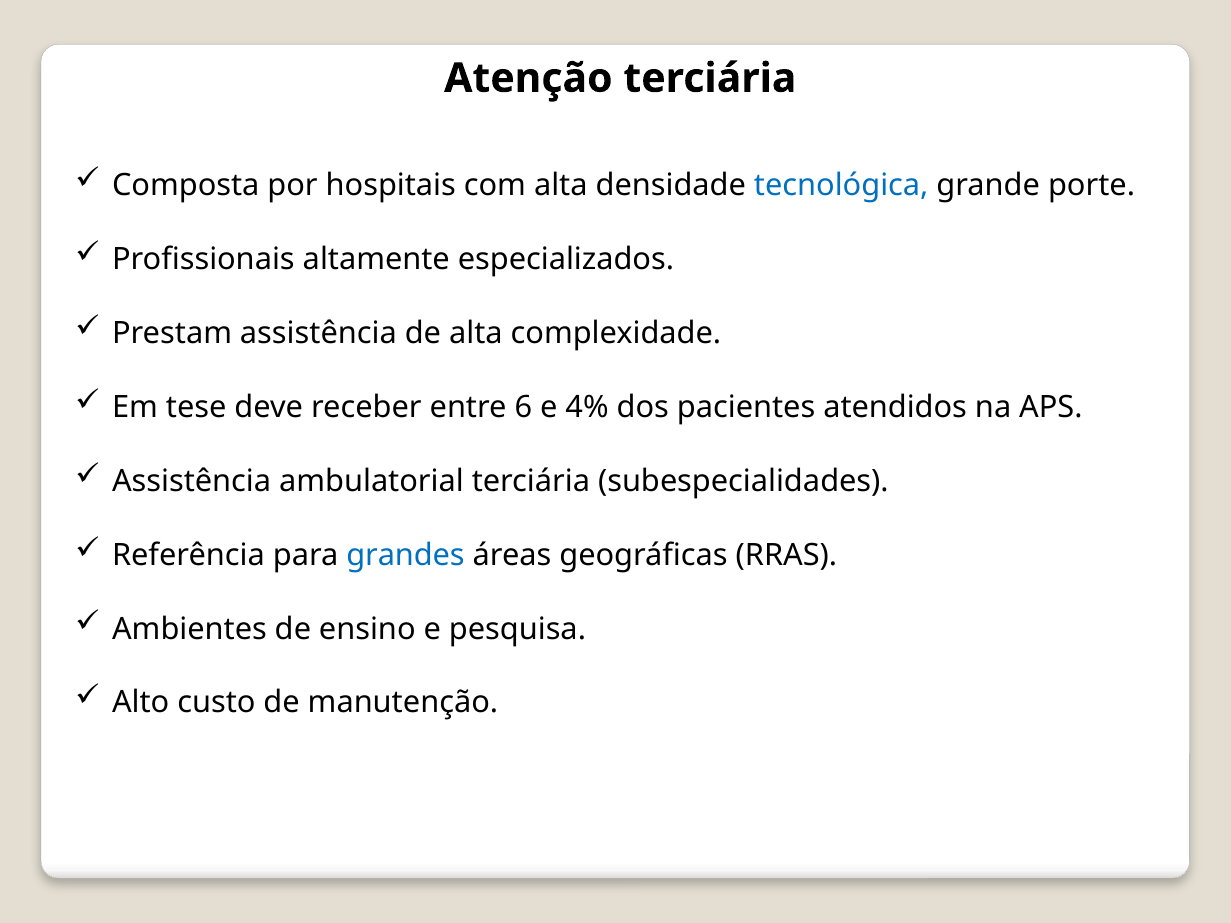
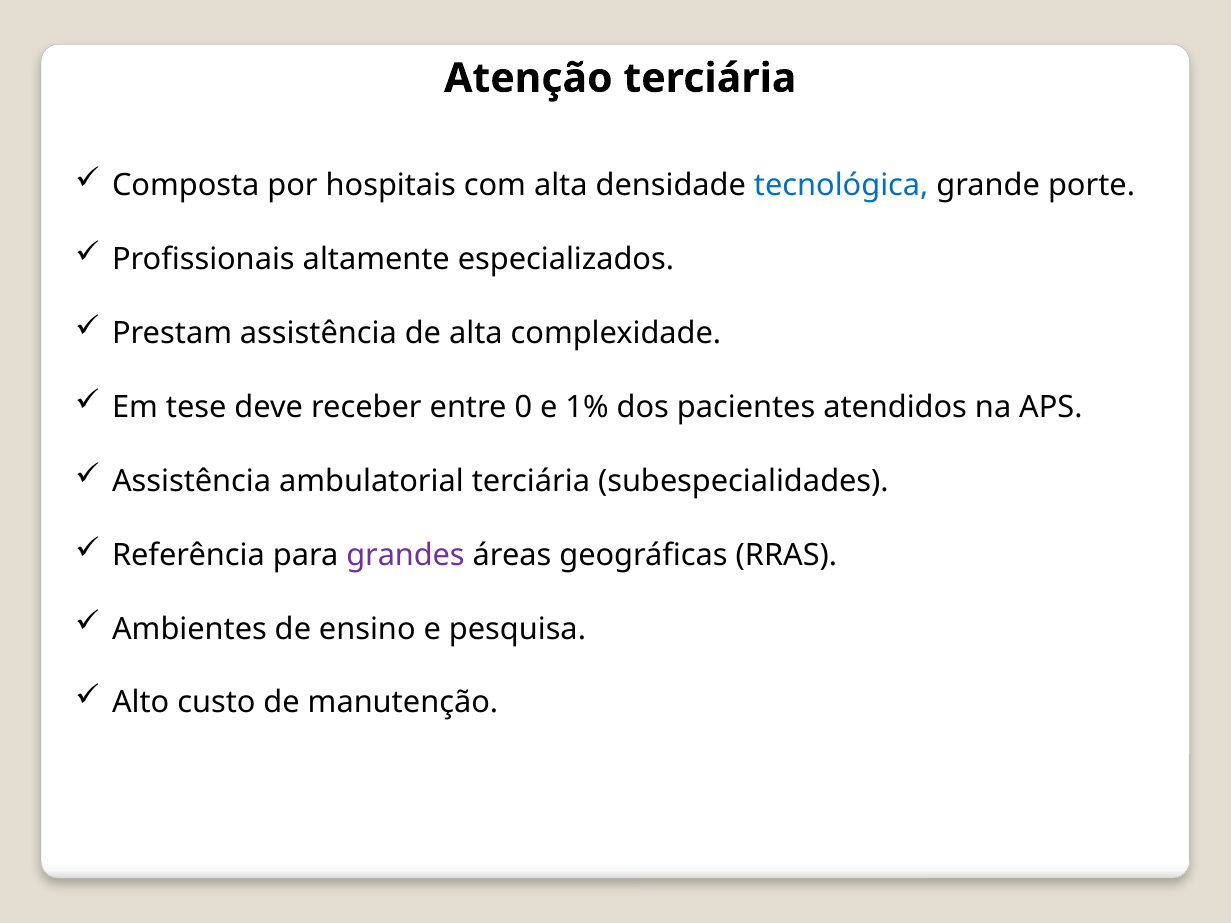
6: 6 -> 0 (523, 407)
4%: 4% -> 1% (587, 407)
grandes colour: blue -> purple (406, 555)
